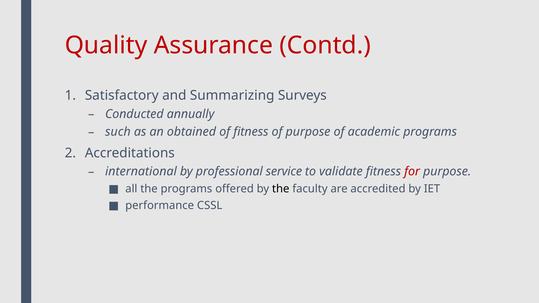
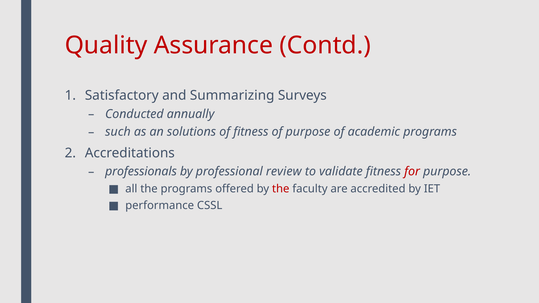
obtained: obtained -> solutions (191, 132)
international: international -> professionals (141, 172)
service: service -> review (284, 172)
the colour: black -> red (281, 189)
